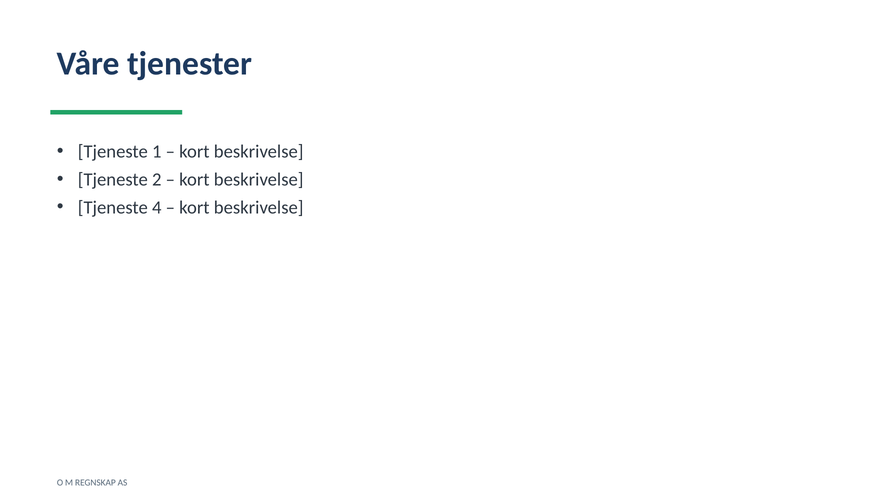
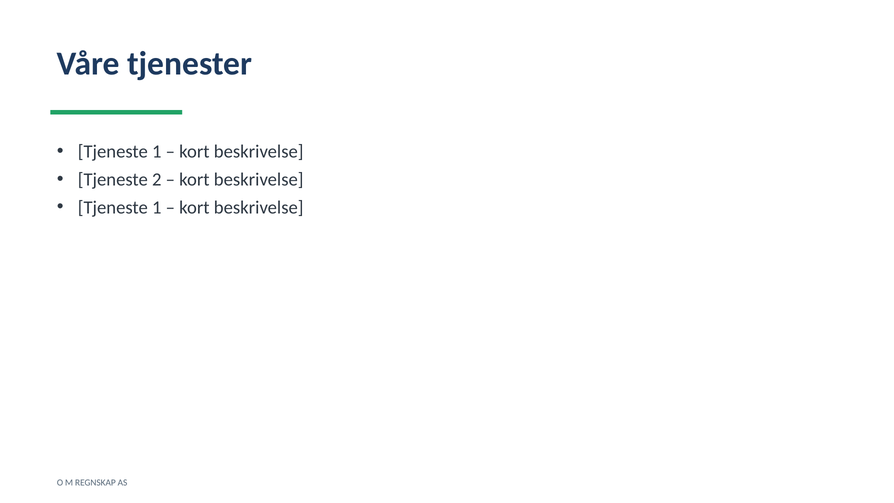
4: 4 -> 1 (157, 207)
